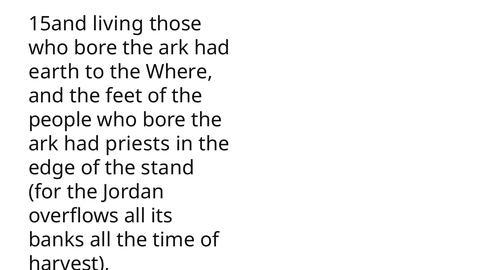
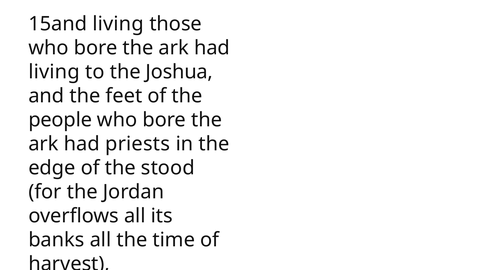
earth: earth -> living (54, 72)
Where: Where -> Joshua (179, 72)
stand: stand -> stood (168, 168)
